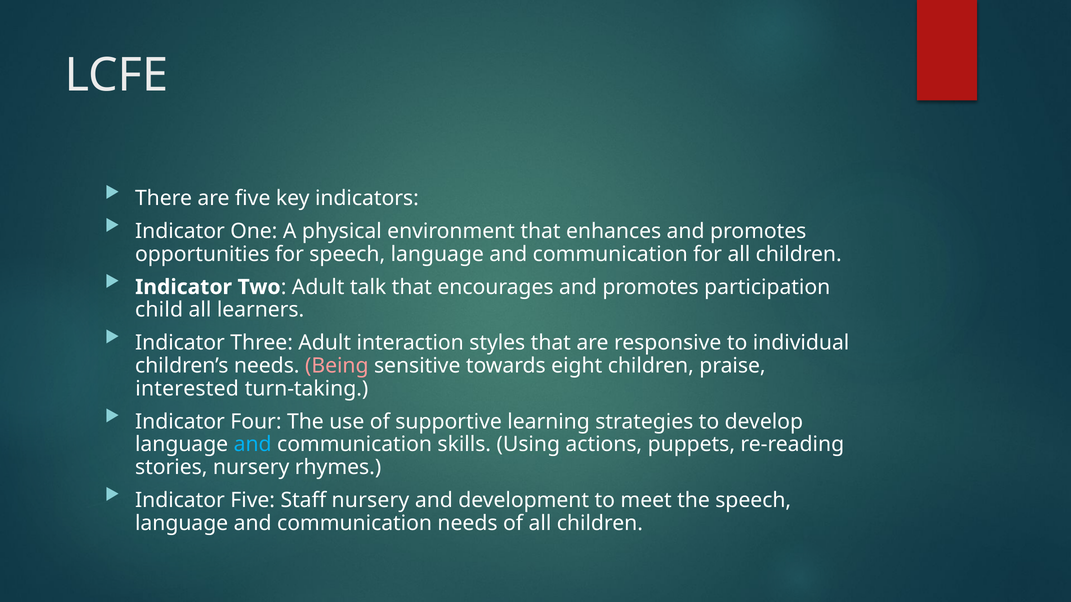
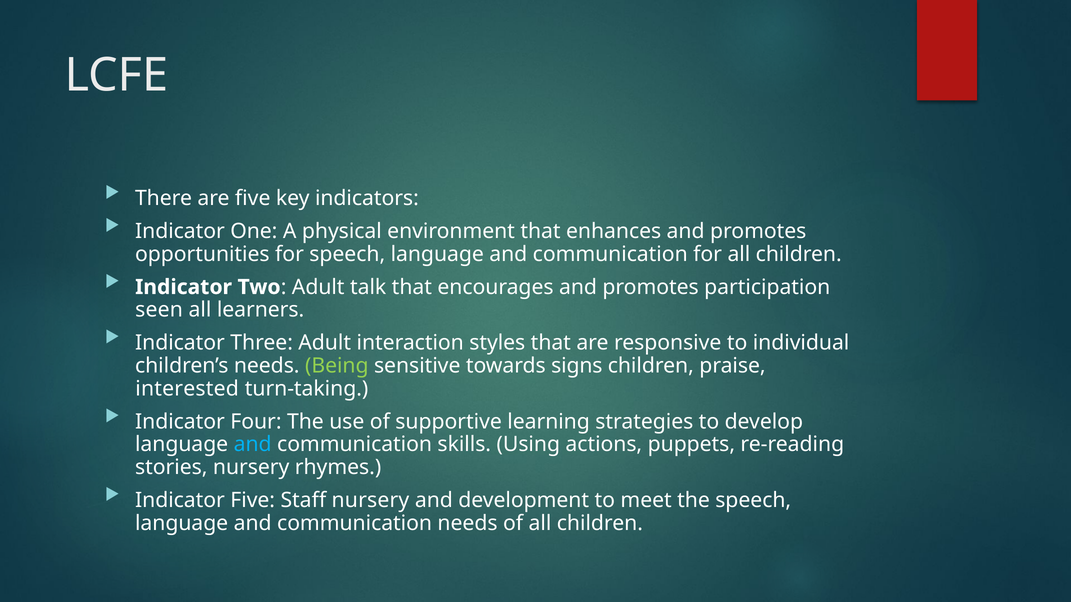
child: child -> seen (159, 310)
Being colour: pink -> light green (337, 366)
eight: eight -> signs (577, 366)
